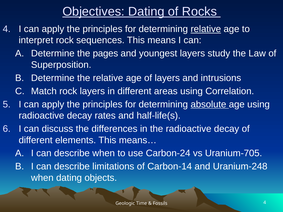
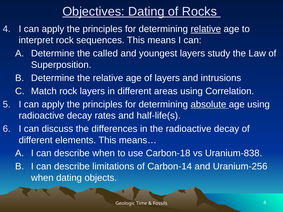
pages: pages -> called (105, 53)
Carbon-24: Carbon-24 -> Carbon-18 (168, 153)
Uranium-705: Uranium-705 -> Uranium-838 (234, 153)
Uranium-248: Uranium-248 -> Uranium-256 (240, 167)
